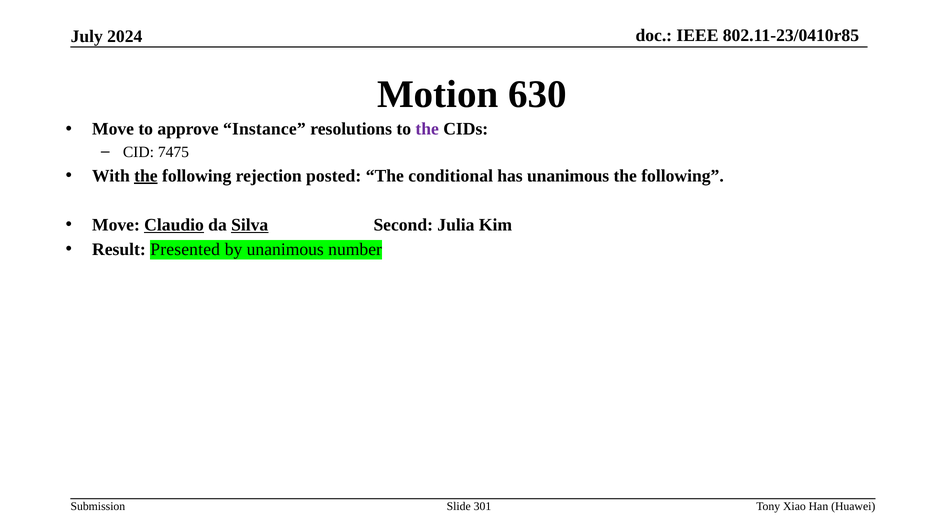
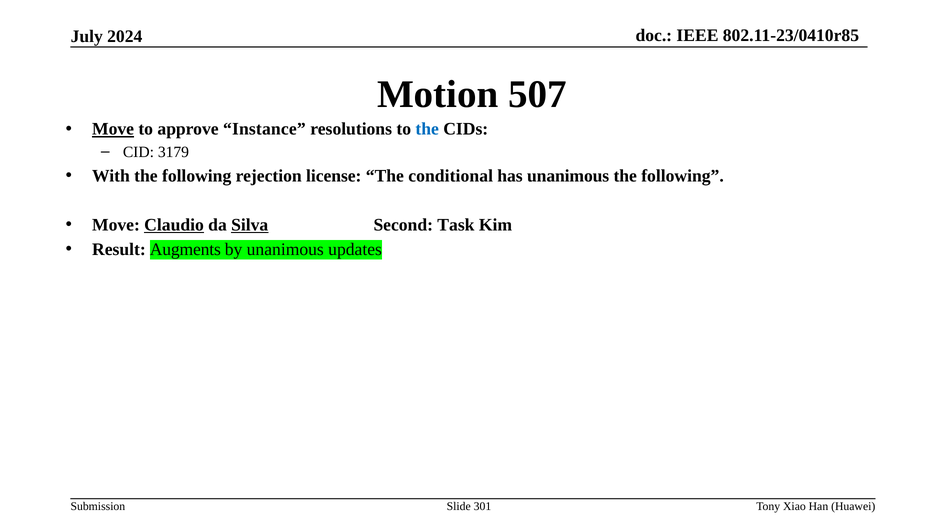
630: 630 -> 507 (537, 94)
Move underline: none -> present (113, 129)
the colour: purple -> blue (427, 129)
7475: 7475 -> 3179 (173, 152)
the underline: present -> none (146, 176)
posted: posted -> license (334, 176)
Julia: Julia -> Task (456, 225)
Presented: Presented -> Augments (185, 249)
number: number -> updates (355, 249)
